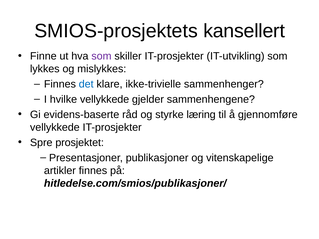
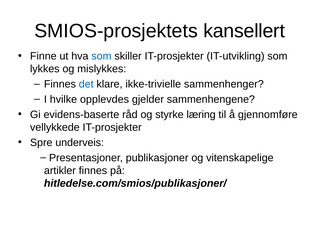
som colour: purple -> blue (101, 56)
hvilke vellykkede: vellykkede -> opplevdes (105, 99)
prosjektet: prosjektet -> underveis (80, 143)
